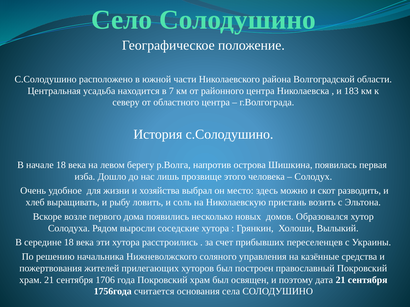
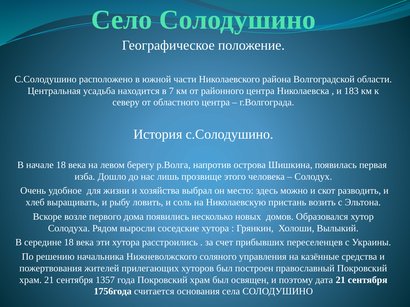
1706: 1706 -> 1357 (105, 280)
